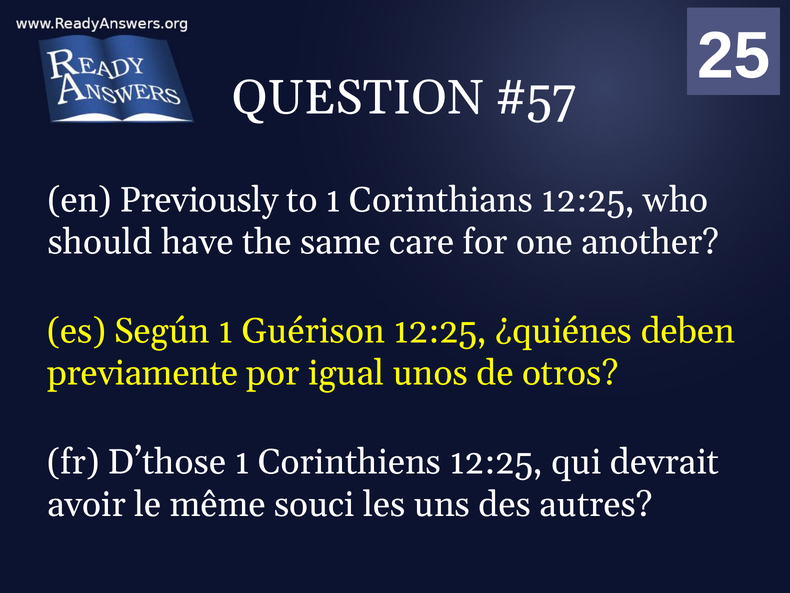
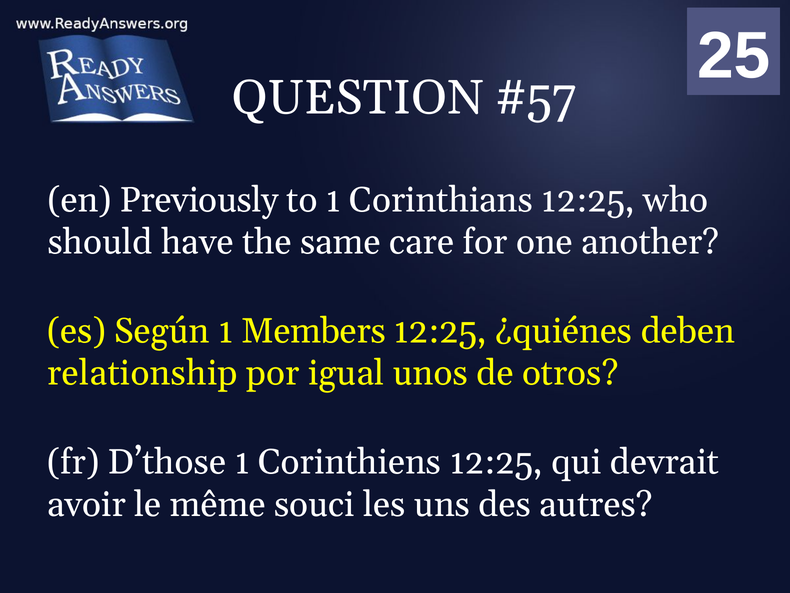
Guérison: Guérison -> Members (314, 331)
previamente: previamente -> relationship (142, 373)
